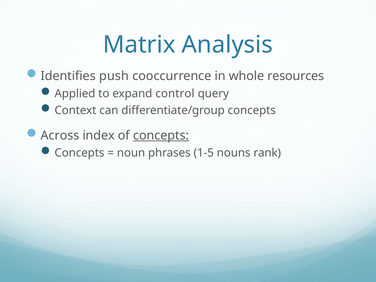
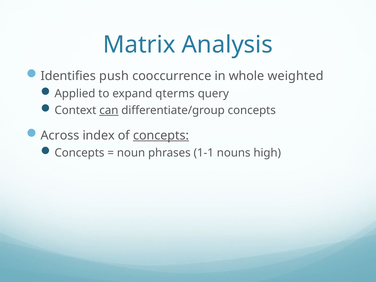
resources: resources -> weighted (296, 76)
control: control -> qterms (175, 94)
can underline: none -> present (109, 110)
1-5: 1-5 -> 1-1 (204, 153)
rank: rank -> high (267, 153)
